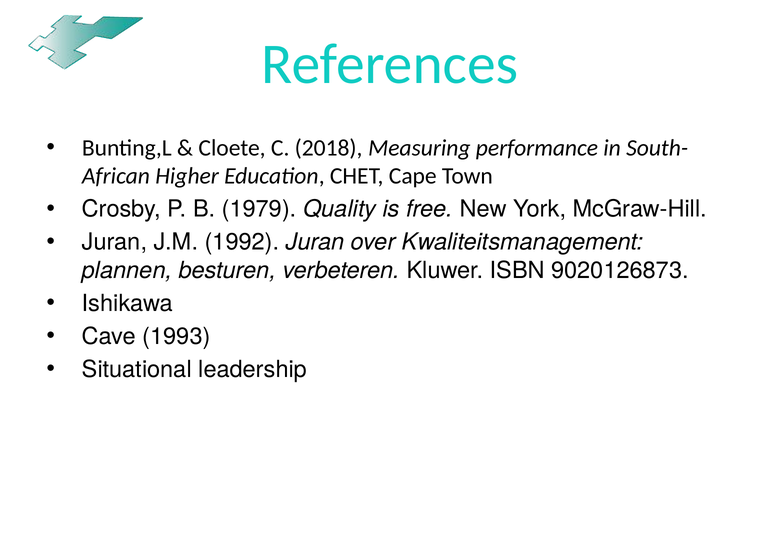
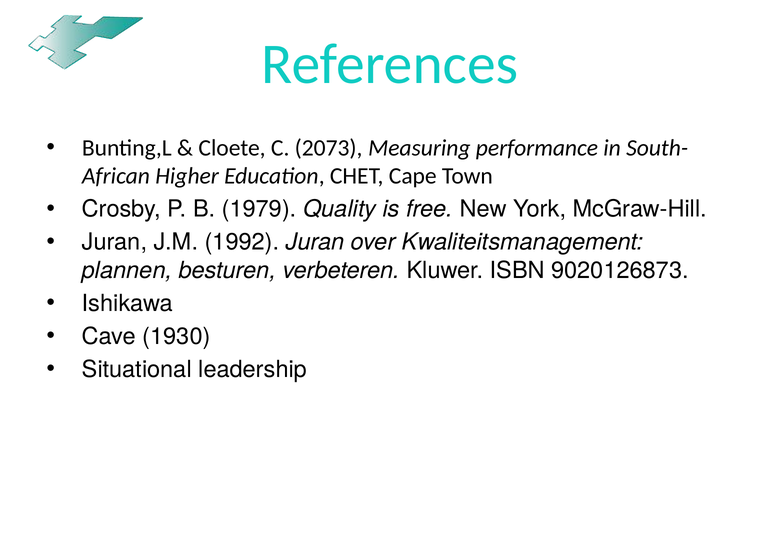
2018: 2018 -> 2073 (329, 148)
1993: 1993 -> 1930 (176, 336)
